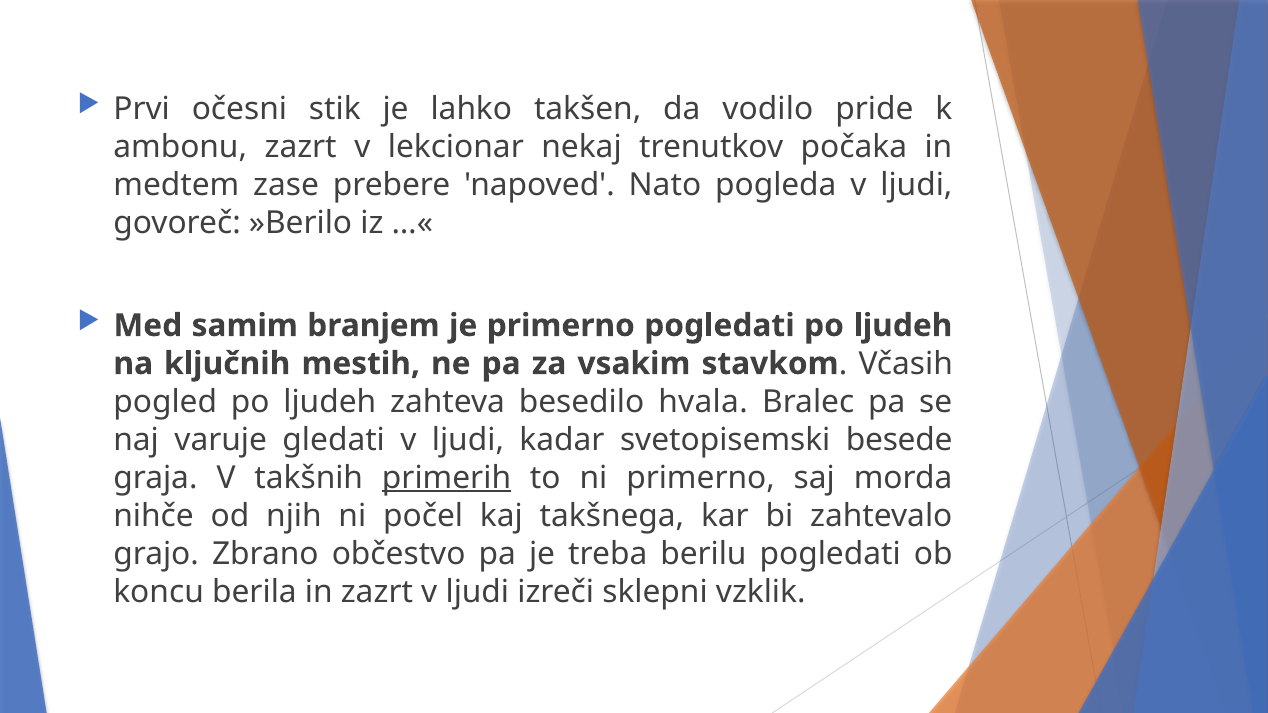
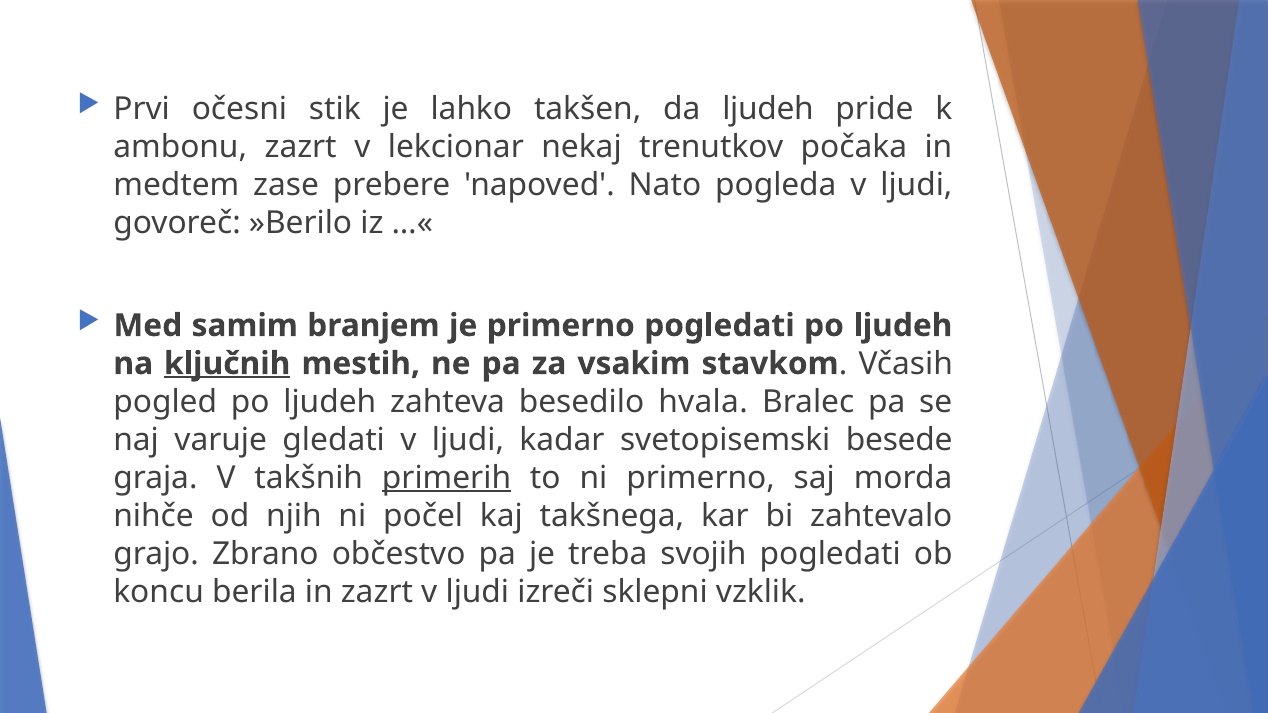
da vodilo: vodilo -> ljudeh (768, 109)
ključnih underline: none -> present (227, 364)
berilu: berilu -> svojih (703, 554)
